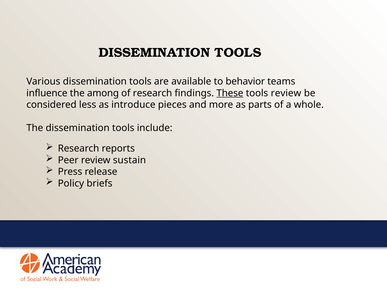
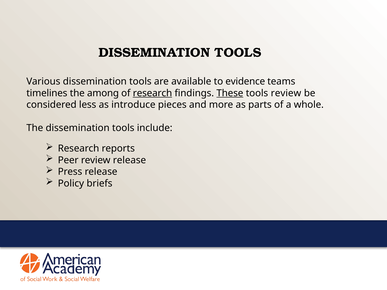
behavior: behavior -> evidence (245, 82)
influence: influence -> timelines (47, 93)
research underline: none -> present (152, 93)
review sustain: sustain -> release (129, 160)
